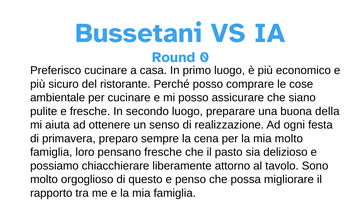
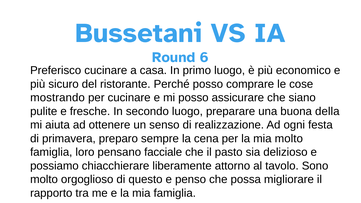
0: 0 -> 6 (204, 57)
ambientale: ambientale -> mostrando (58, 98)
pensano fresche: fresche -> facciale (163, 152)
